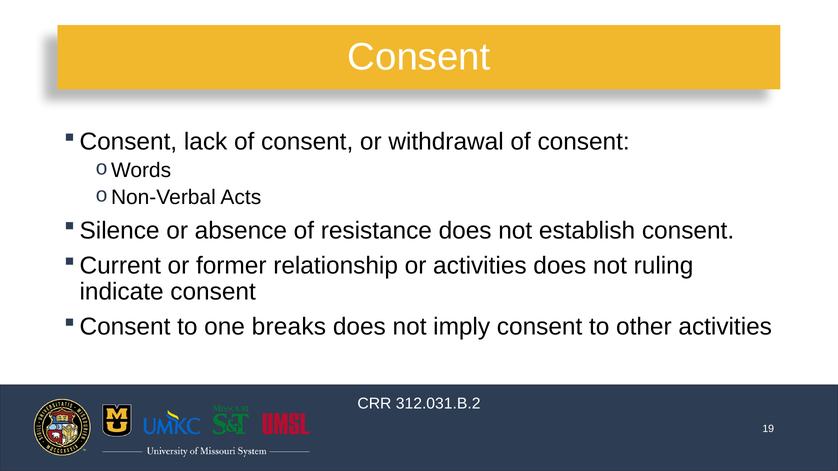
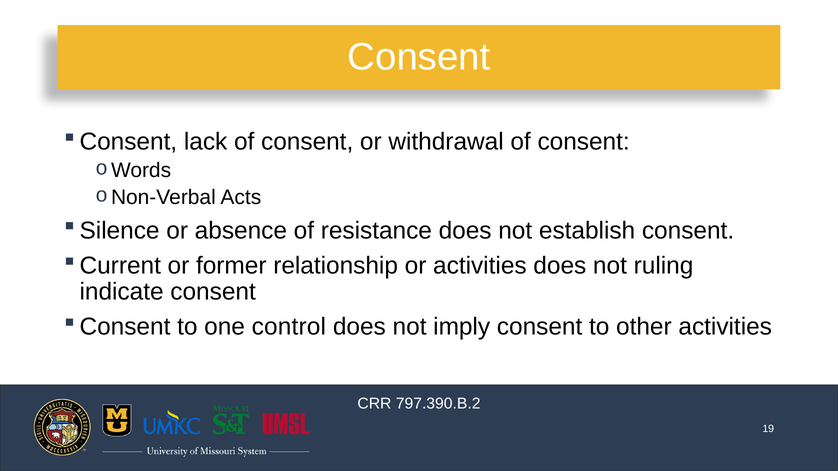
breaks: breaks -> control (289, 327)
312.031.B.2: 312.031.B.2 -> 797.390.B.2 (438, 404)
